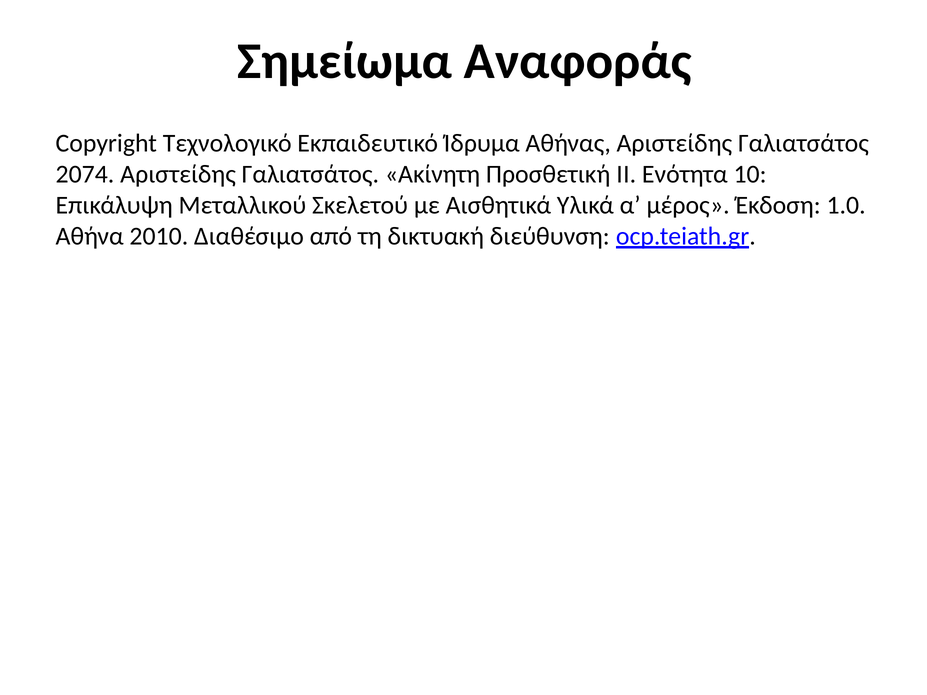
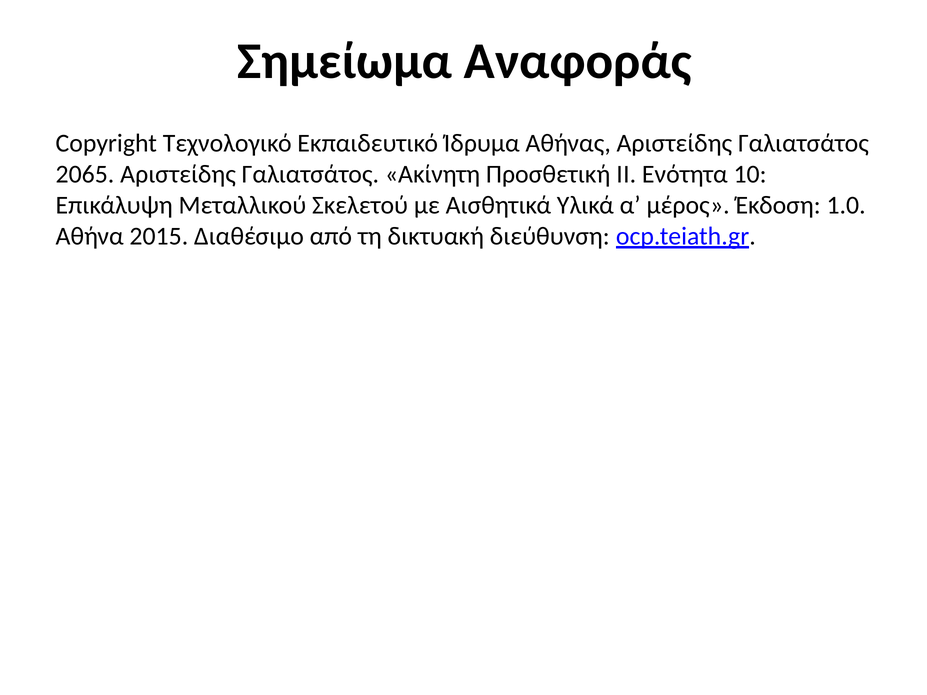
2074: 2074 -> 2065 (85, 174)
2010: 2010 -> 2015 (159, 236)
